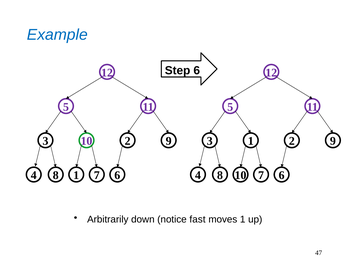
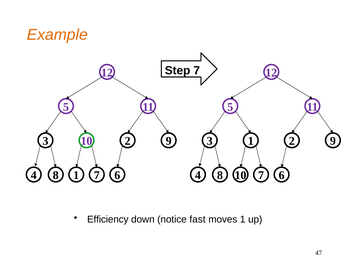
Example colour: blue -> orange (57, 35)
Step 6: 6 -> 7 (197, 70)
Arbitrarily: Arbitrarily -> Efficiency (108, 220)
